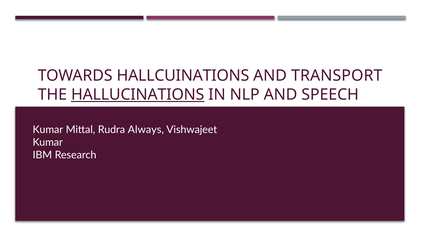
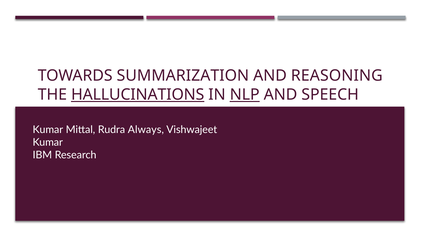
HALLCUINATIONS: HALLCUINATIONS -> SUMMARIZATION (183, 76)
TRANSPORT: TRANSPORT -> REASONING (337, 76)
NLP underline: none -> present (245, 95)
